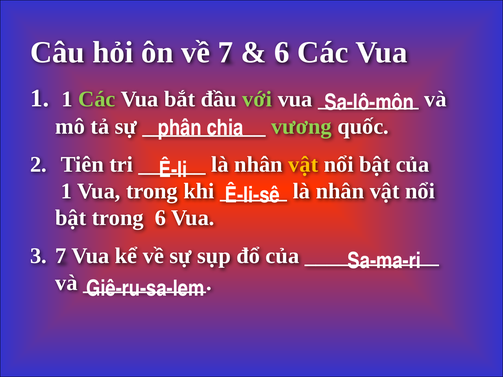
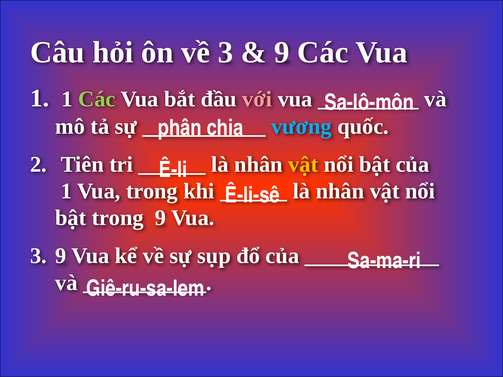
về 7: 7 -> 3 (226, 52)
6: 6 -> 9 (282, 52)
với colour: light green -> pink (257, 99)
vương colour: light green -> light blue (301, 126)
trong 6: 6 -> 9 (160, 218)
7: 7 -> 9 (61, 256)
